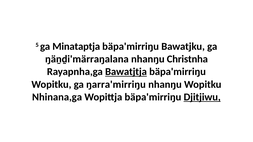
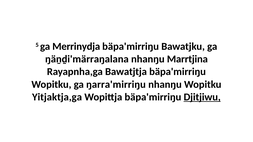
Minataptja: Minataptja -> Merrinydja (76, 47)
Christnha: Christnha -> Marrtjina (187, 59)
Bawatjtja underline: present -> none (126, 72)
Nhinana,ga: Nhinana,ga -> Yitjaktja,ga (57, 97)
